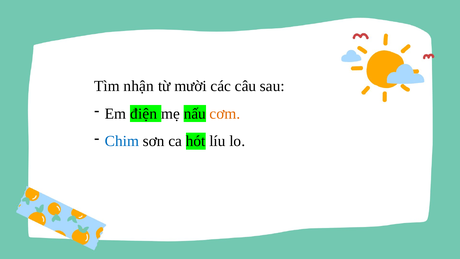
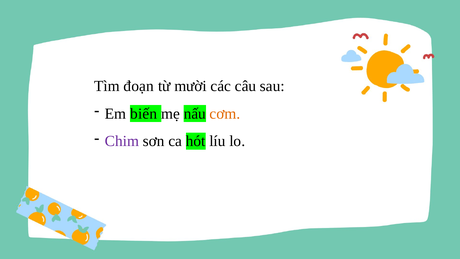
nhận: nhận -> đoạn (139, 86)
điện: điện -> biến (144, 114)
Chim colour: blue -> purple (122, 141)
